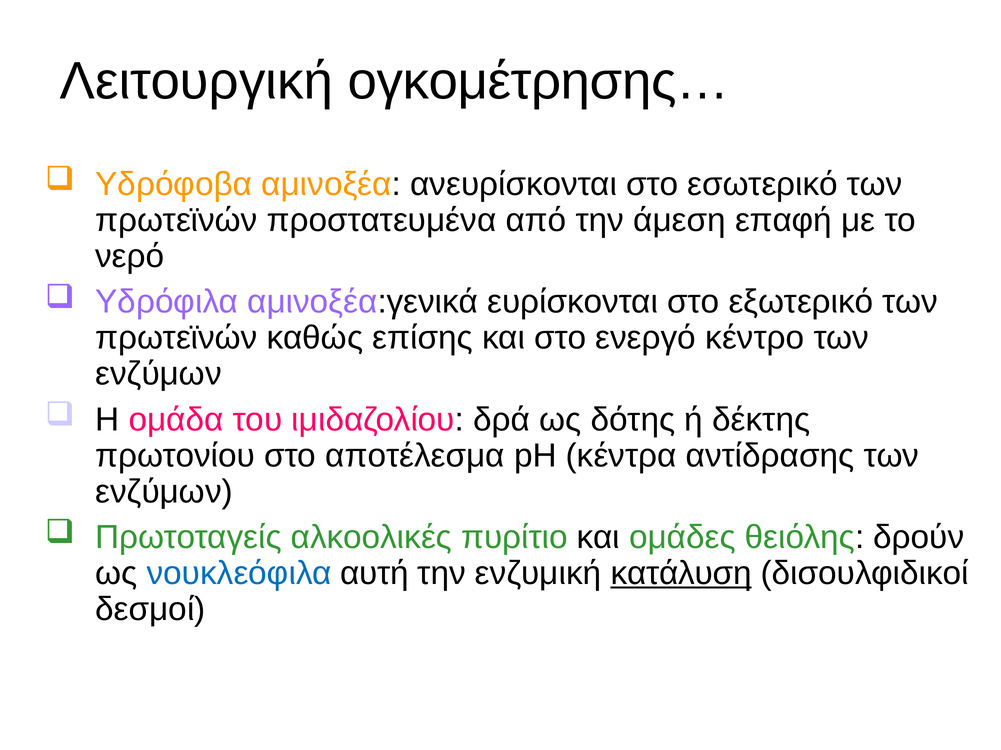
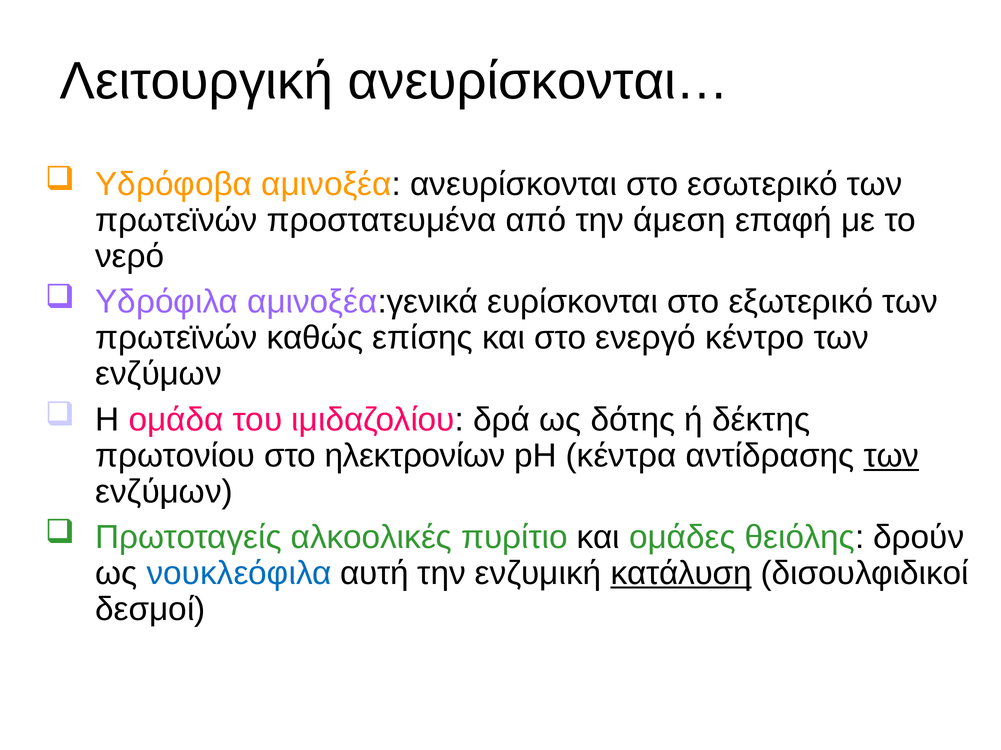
ογκομέτρησης…: ογκομέτρησης… -> ανευρίσκονται… (538, 81)
αποτέλεσμα: αποτέλεσμα -> ηλεκτρονίων (415, 456)
των underline: none -> present (891, 456)
